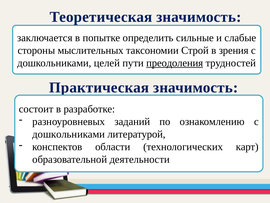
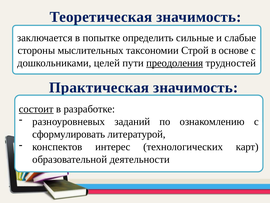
зрения: зрения -> основе (234, 50)
состоит underline: none -> present (36, 109)
дошкольниками: дошкольниками -> сформулировать (69, 134)
области: области -> интерес (113, 146)
